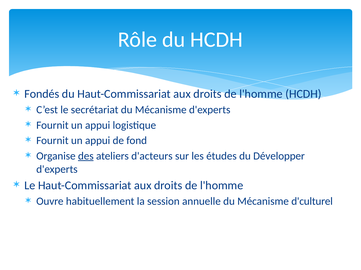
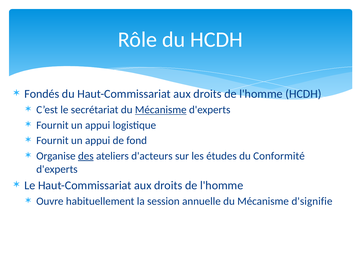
Mécanisme underline: none -> present (161, 110)
Développer: Développer -> Conformité (279, 156)
d'culturel: d'culturel -> d'signifie (312, 202)
